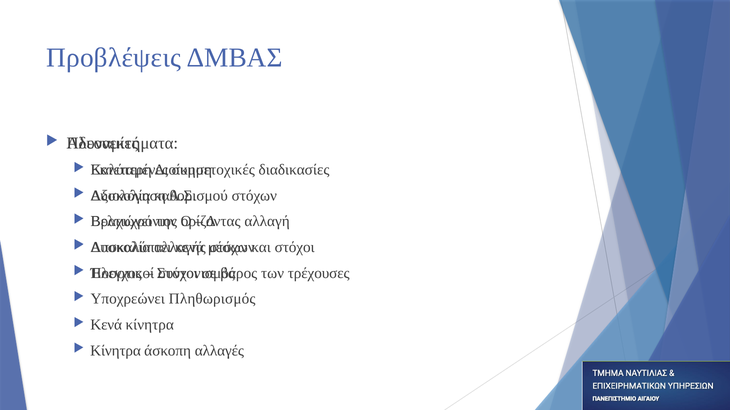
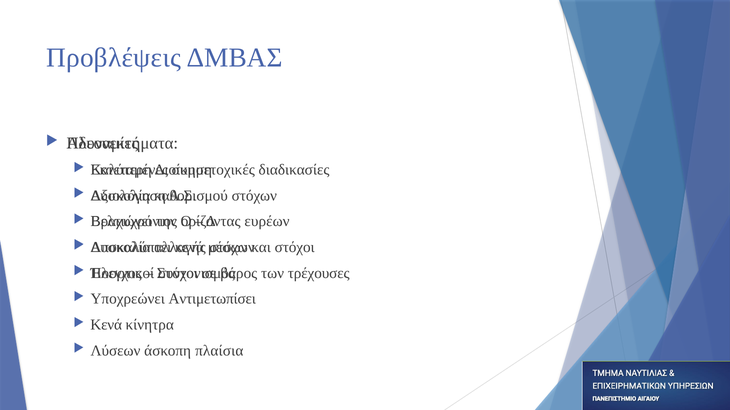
αλλαγή: αλλαγή -> ευρέων (267, 222)
Πληθωρισμός: Πληθωρισμός -> Αντιμετωπίσει (212, 299)
Κίνητρα: Κίνητρα -> Λύσεων (115, 351)
αλλαγές: αλλαγές -> πλαίσια (219, 351)
